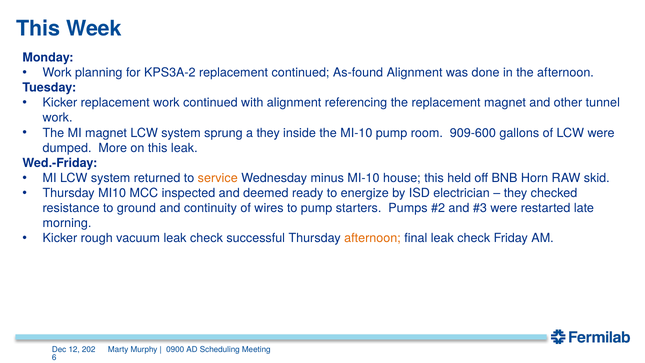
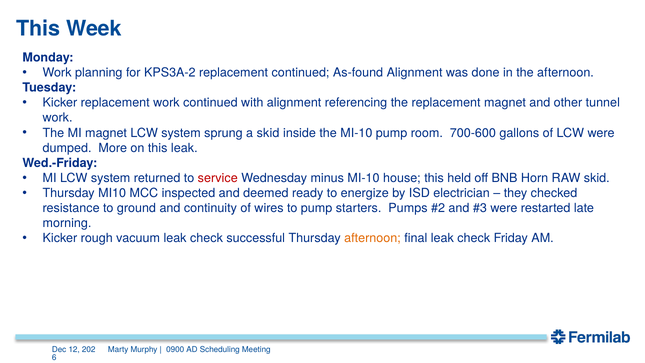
a they: they -> skid (268, 133)
909-600: 909-600 -> 700-600 (473, 133)
service colour: orange -> red (218, 178)
